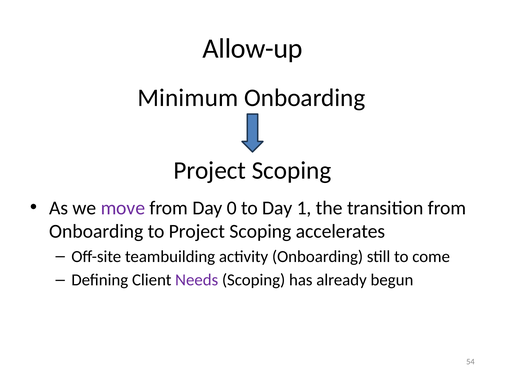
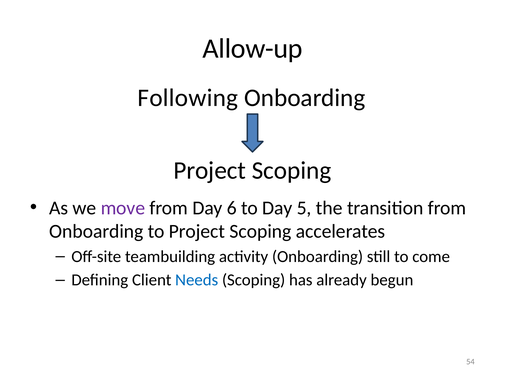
Minimum: Minimum -> Following (188, 98)
0: 0 -> 6 (232, 208)
1: 1 -> 5 (304, 208)
Needs colour: purple -> blue (197, 280)
